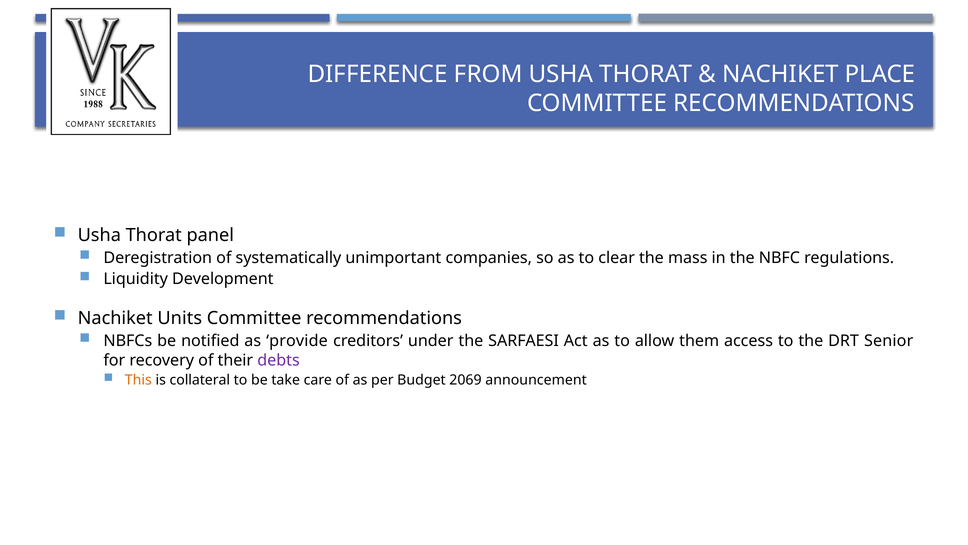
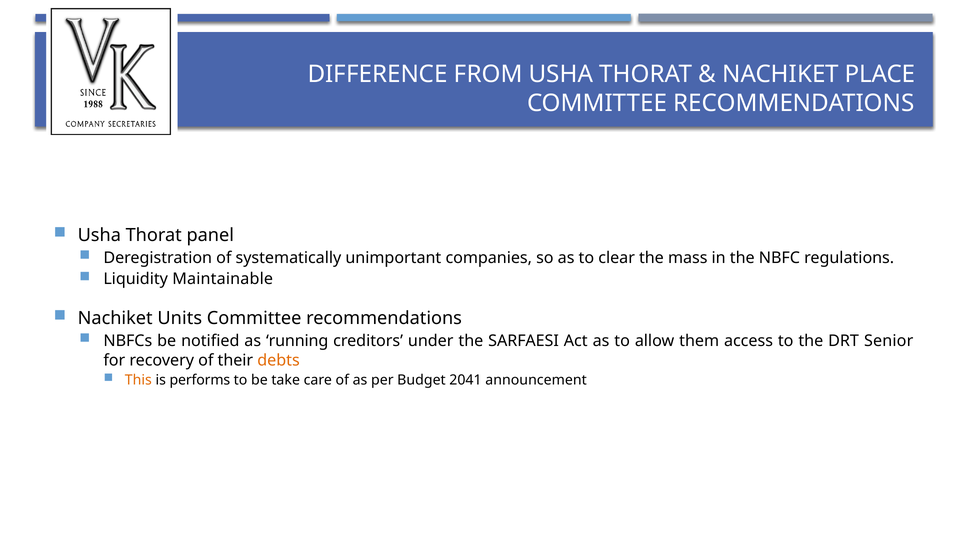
Development: Development -> Maintainable (223, 279)
provide: provide -> running (297, 341)
debts colour: purple -> orange (279, 360)
collateral: collateral -> performs (200, 380)
2069: 2069 -> 2041 (465, 380)
